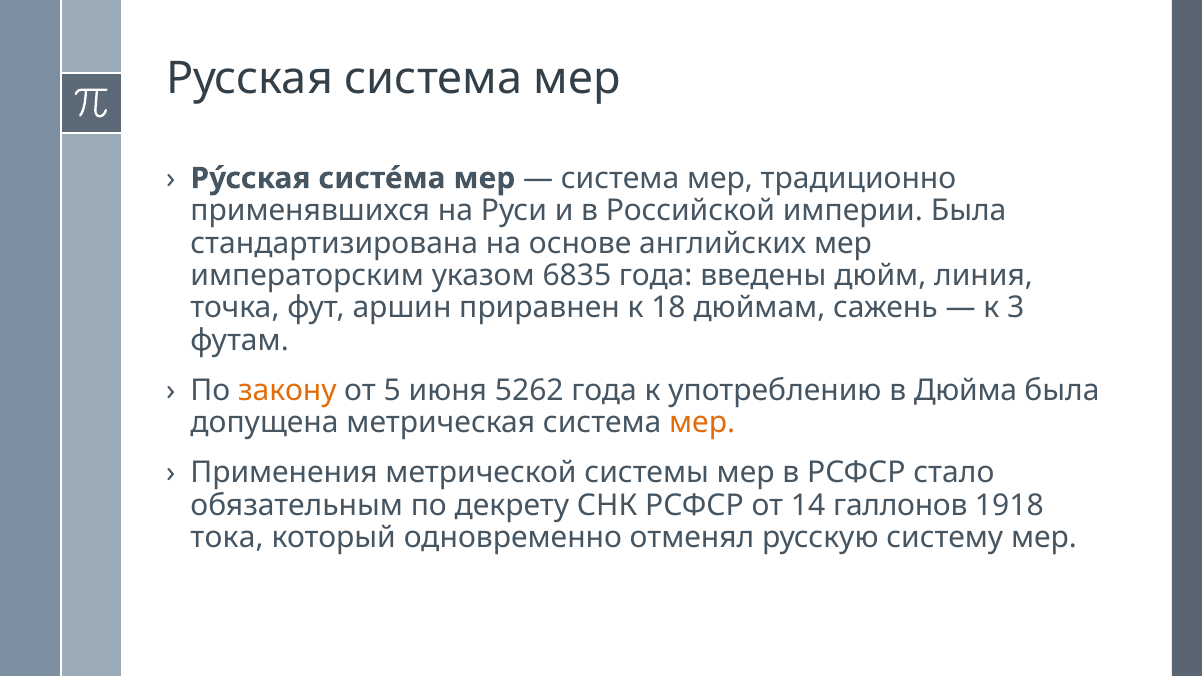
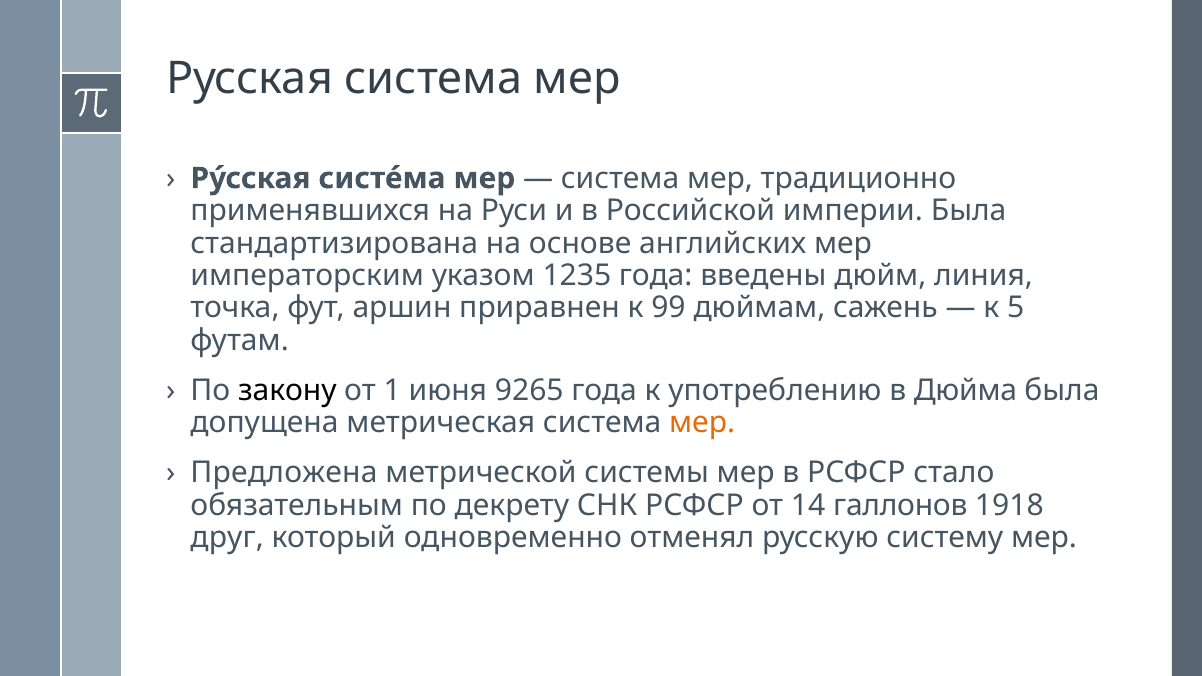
6835: 6835 -> 1235 (577, 276)
18: 18 -> 99 (669, 308)
3: 3 -> 5 (1016, 308)
закону colour: orange -> black (287, 391)
5: 5 -> 1 (392, 391)
5262: 5262 -> 9265 (529, 391)
Применения: Применения -> Предложена (284, 473)
тока: тока -> друг (227, 538)
